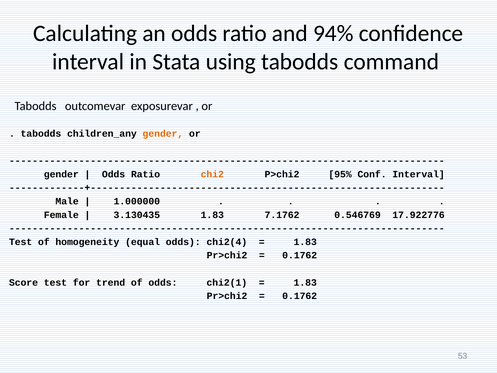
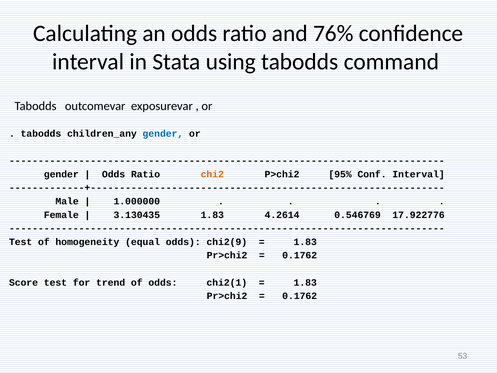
94%: 94% -> 76% (333, 34)
gender colour: orange -> blue (163, 133)
7.1762: 7.1762 -> 4.2614 (282, 215)
chi2(4: chi2(4 -> chi2(9 (227, 242)
